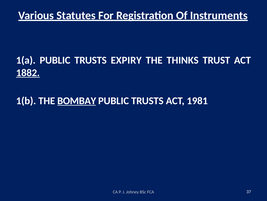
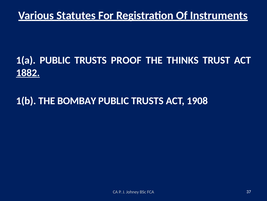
EXPIRY: EXPIRY -> PROOF (126, 60)
BOMBAY underline: present -> none (77, 100)
1981: 1981 -> 1908 (197, 100)
